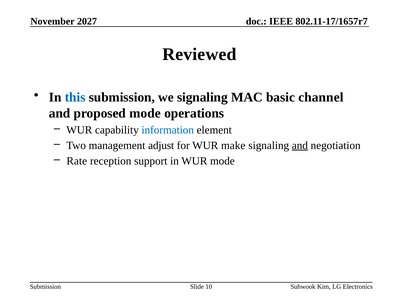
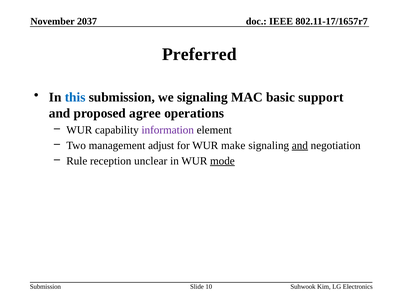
2027: 2027 -> 2037 (87, 21)
Reviewed: Reviewed -> Preferred (199, 54)
channel: channel -> support (321, 97)
proposed mode: mode -> agree (145, 113)
information colour: blue -> purple (168, 130)
Rate: Rate -> Rule (77, 161)
support: support -> unclear (151, 161)
mode underline: none -> present (222, 161)
